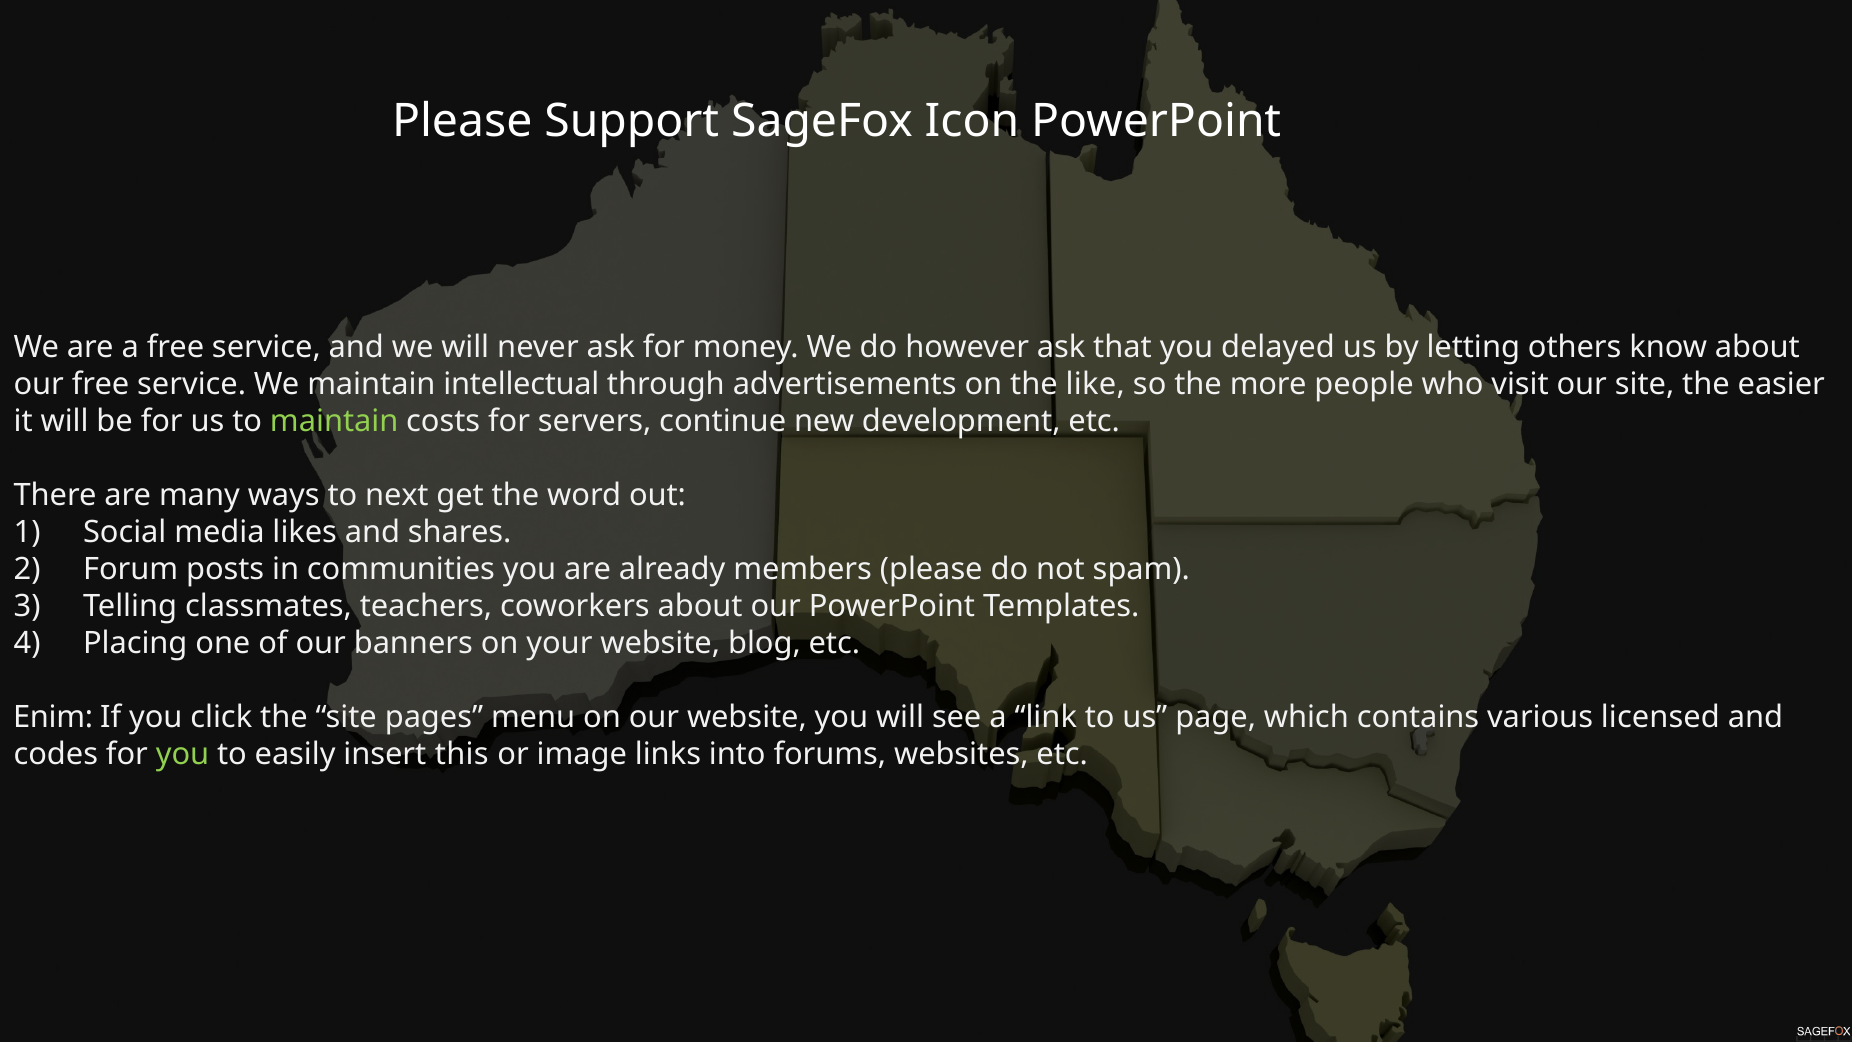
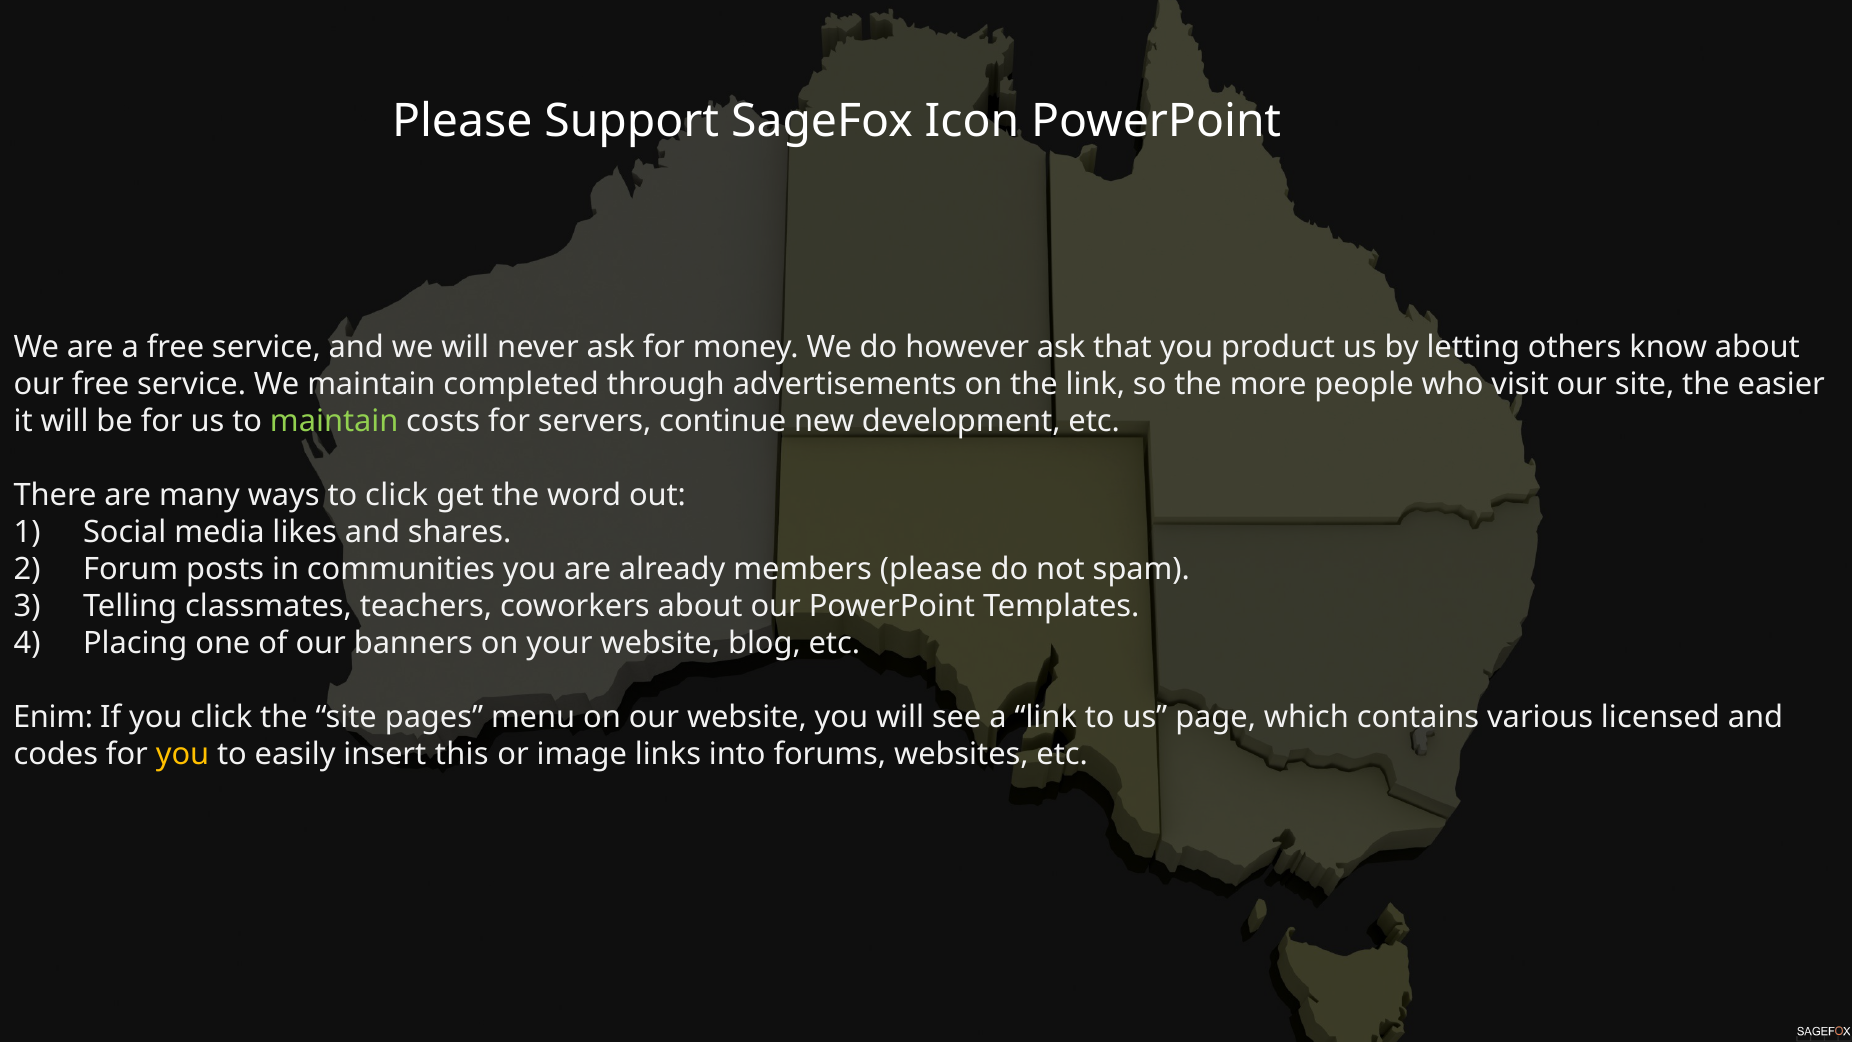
delayed: delayed -> product (1278, 347)
intellectual: intellectual -> completed (521, 384)
the like: like -> link (1095, 384)
to next: next -> click (397, 495)
you colour: light green -> yellow (183, 754)
